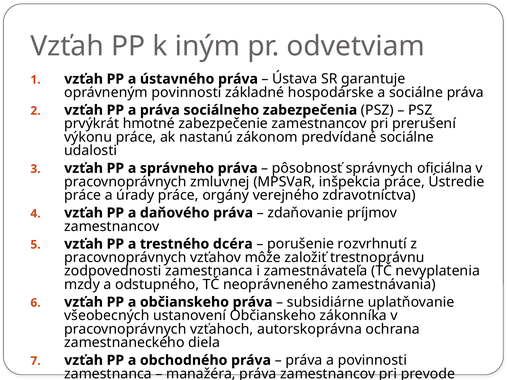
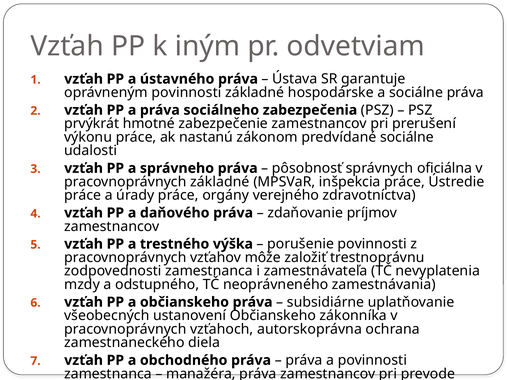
pracovnoprávnych zmluvnej: zmluvnej -> základné (220, 182)
dcéra: dcéra -> výška (233, 244)
porušenie rozvrhnutí: rozvrhnutí -> povinnosti (372, 244)
